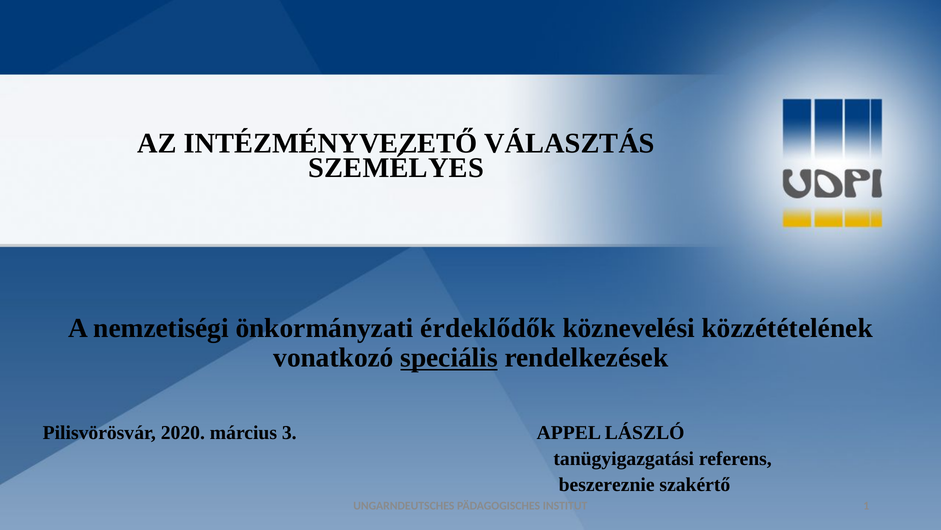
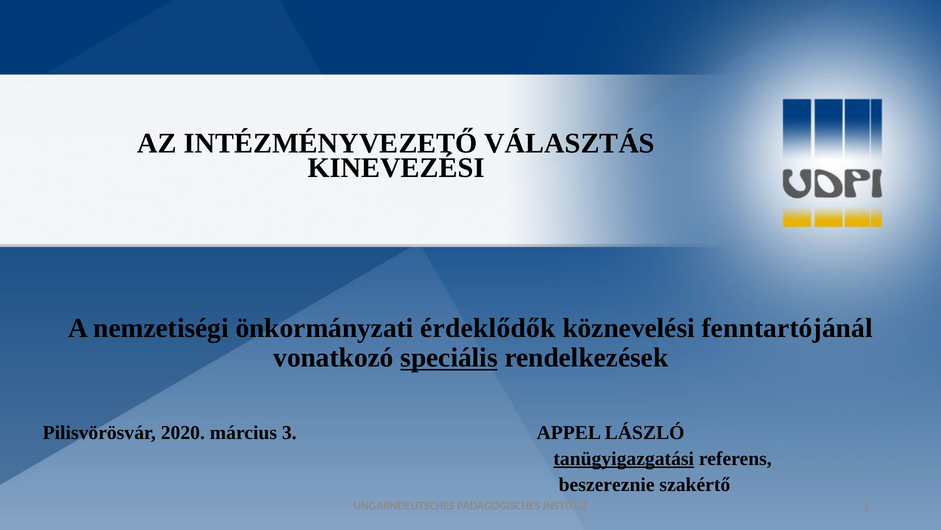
SZEMÉLYES: SZEMÉLYES -> KINEVEZÉSI (396, 168)
közzétételének: közzétételének -> fenntartójánál (787, 328)
tanügyigazgatási underline: none -> present (624, 458)
